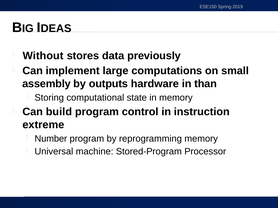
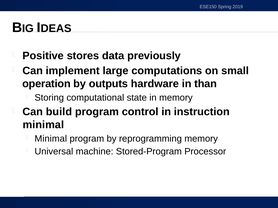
Without: Without -> Positive (43, 56)
assembly: assembly -> operation (46, 84)
extreme: extreme -> minimal (43, 125)
Number: Number -> Minimal (51, 139)
